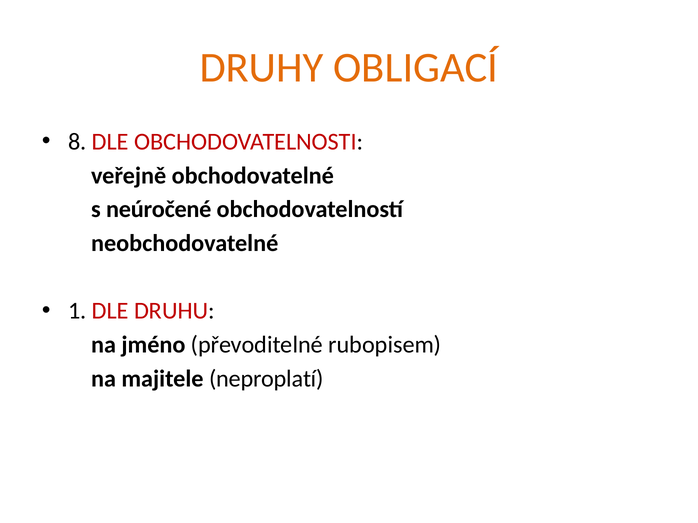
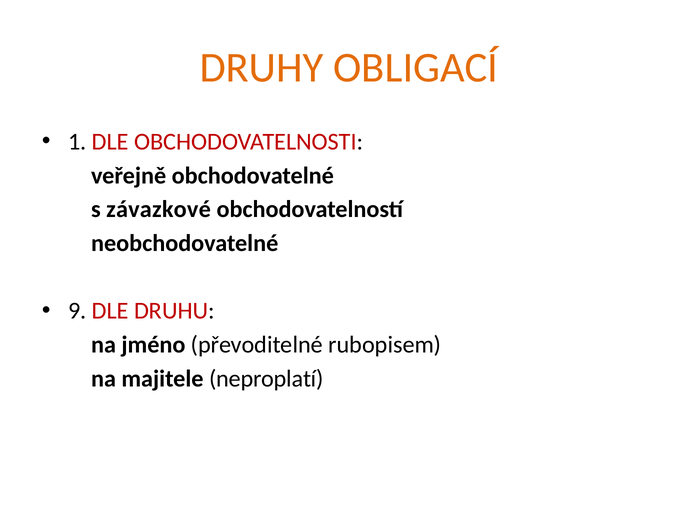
8: 8 -> 1 (77, 142)
neúročené: neúročené -> závazkové (159, 210)
1: 1 -> 9 (77, 311)
